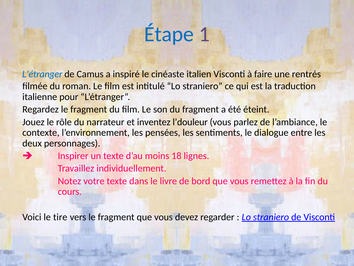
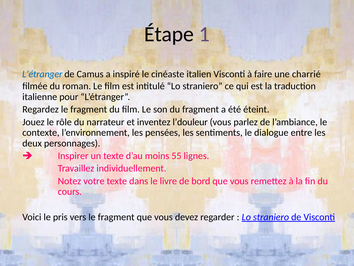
Étape colour: blue -> black (169, 34)
rentrés: rentrés -> charrié (306, 74)
18: 18 -> 55 (176, 156)
tire: tire -> pris (60, 217)
